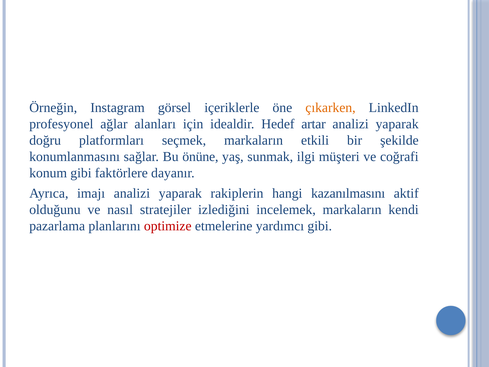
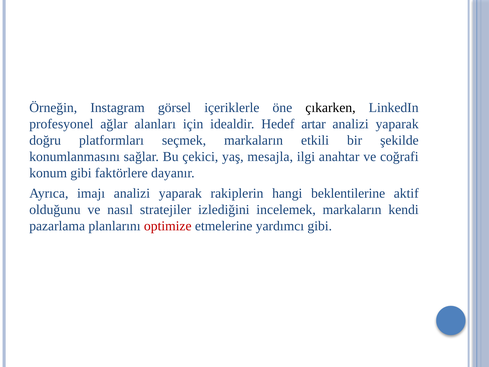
çıkarken colour: orange -> black (330, 107)
önüne: önüne -> çekici (200, 156)
sunmak: sunmak -> mesajla (270, 156)
müşteri: müşteri -> anahtar (339, 156)
kazanılmasını: kazanılmasını -> beklentilerine (348, 193)
